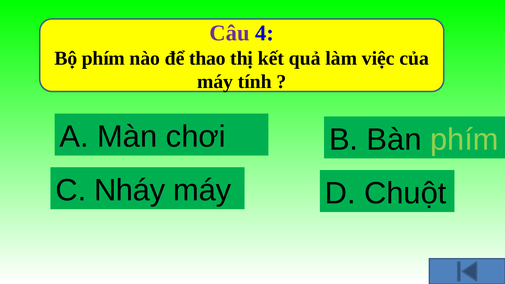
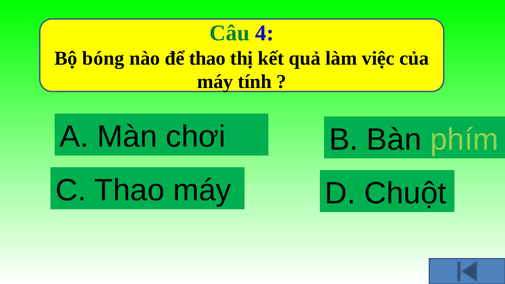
Câu colour: purple -> green (230, 33)
Bộ phím: phím -> bóng (103, 58)
C Nháy: Nháy -> Thao (129, 190)
